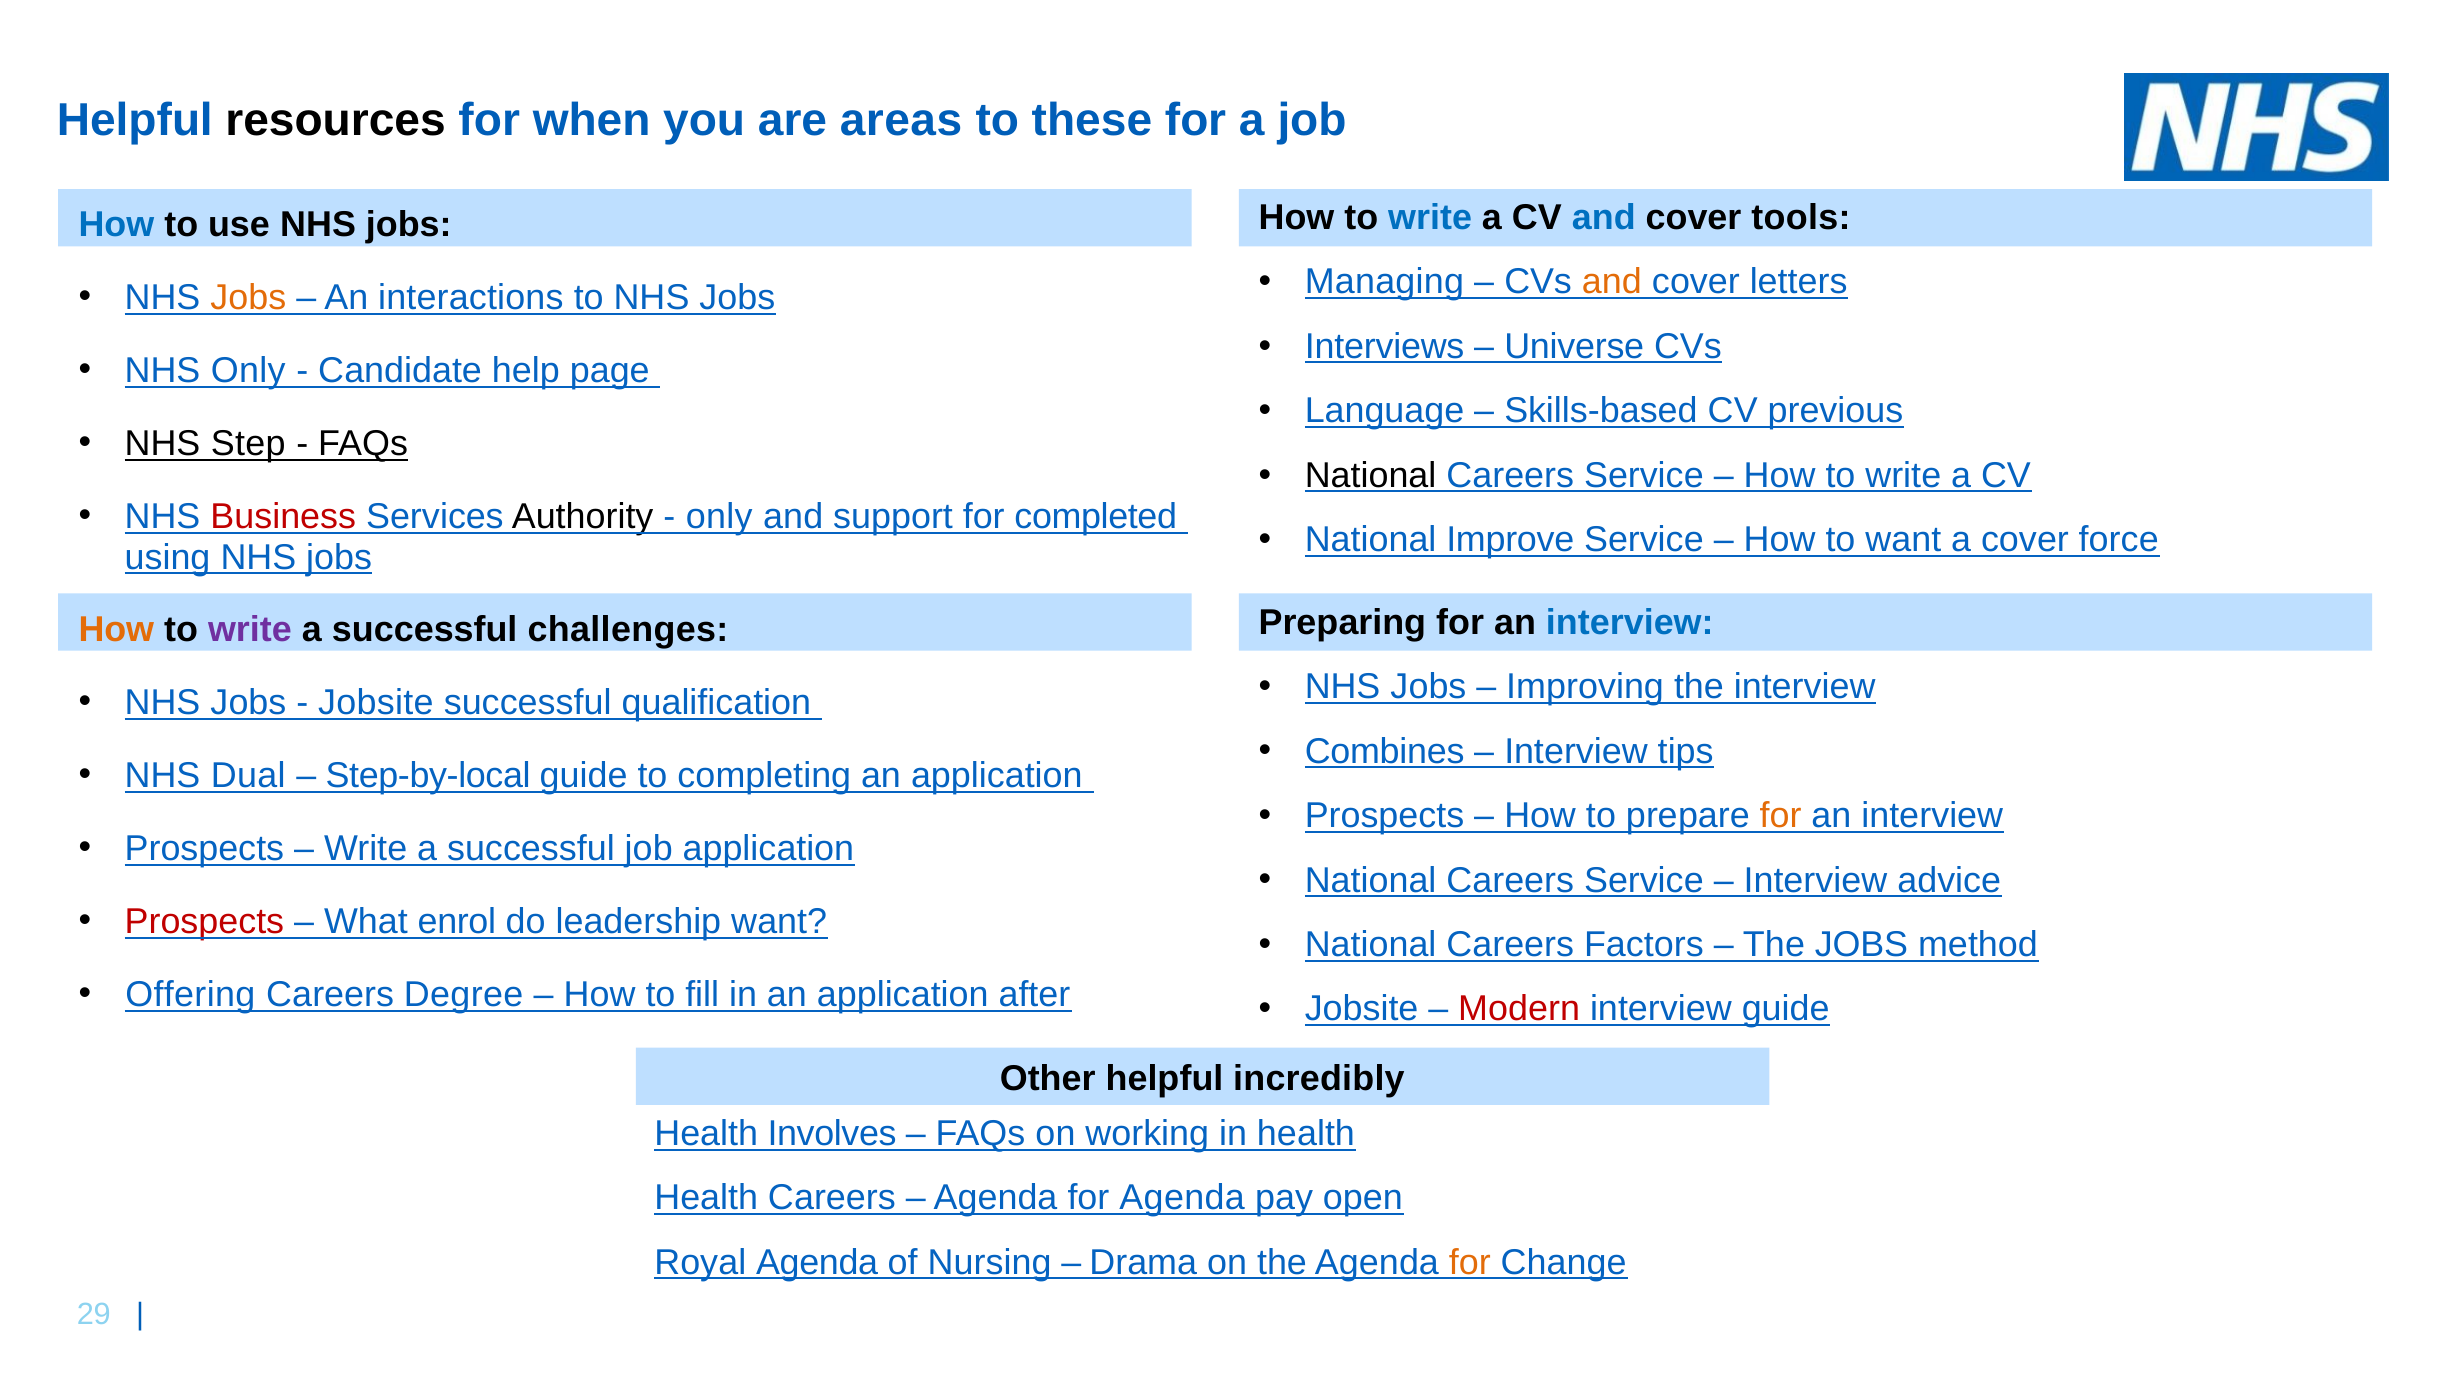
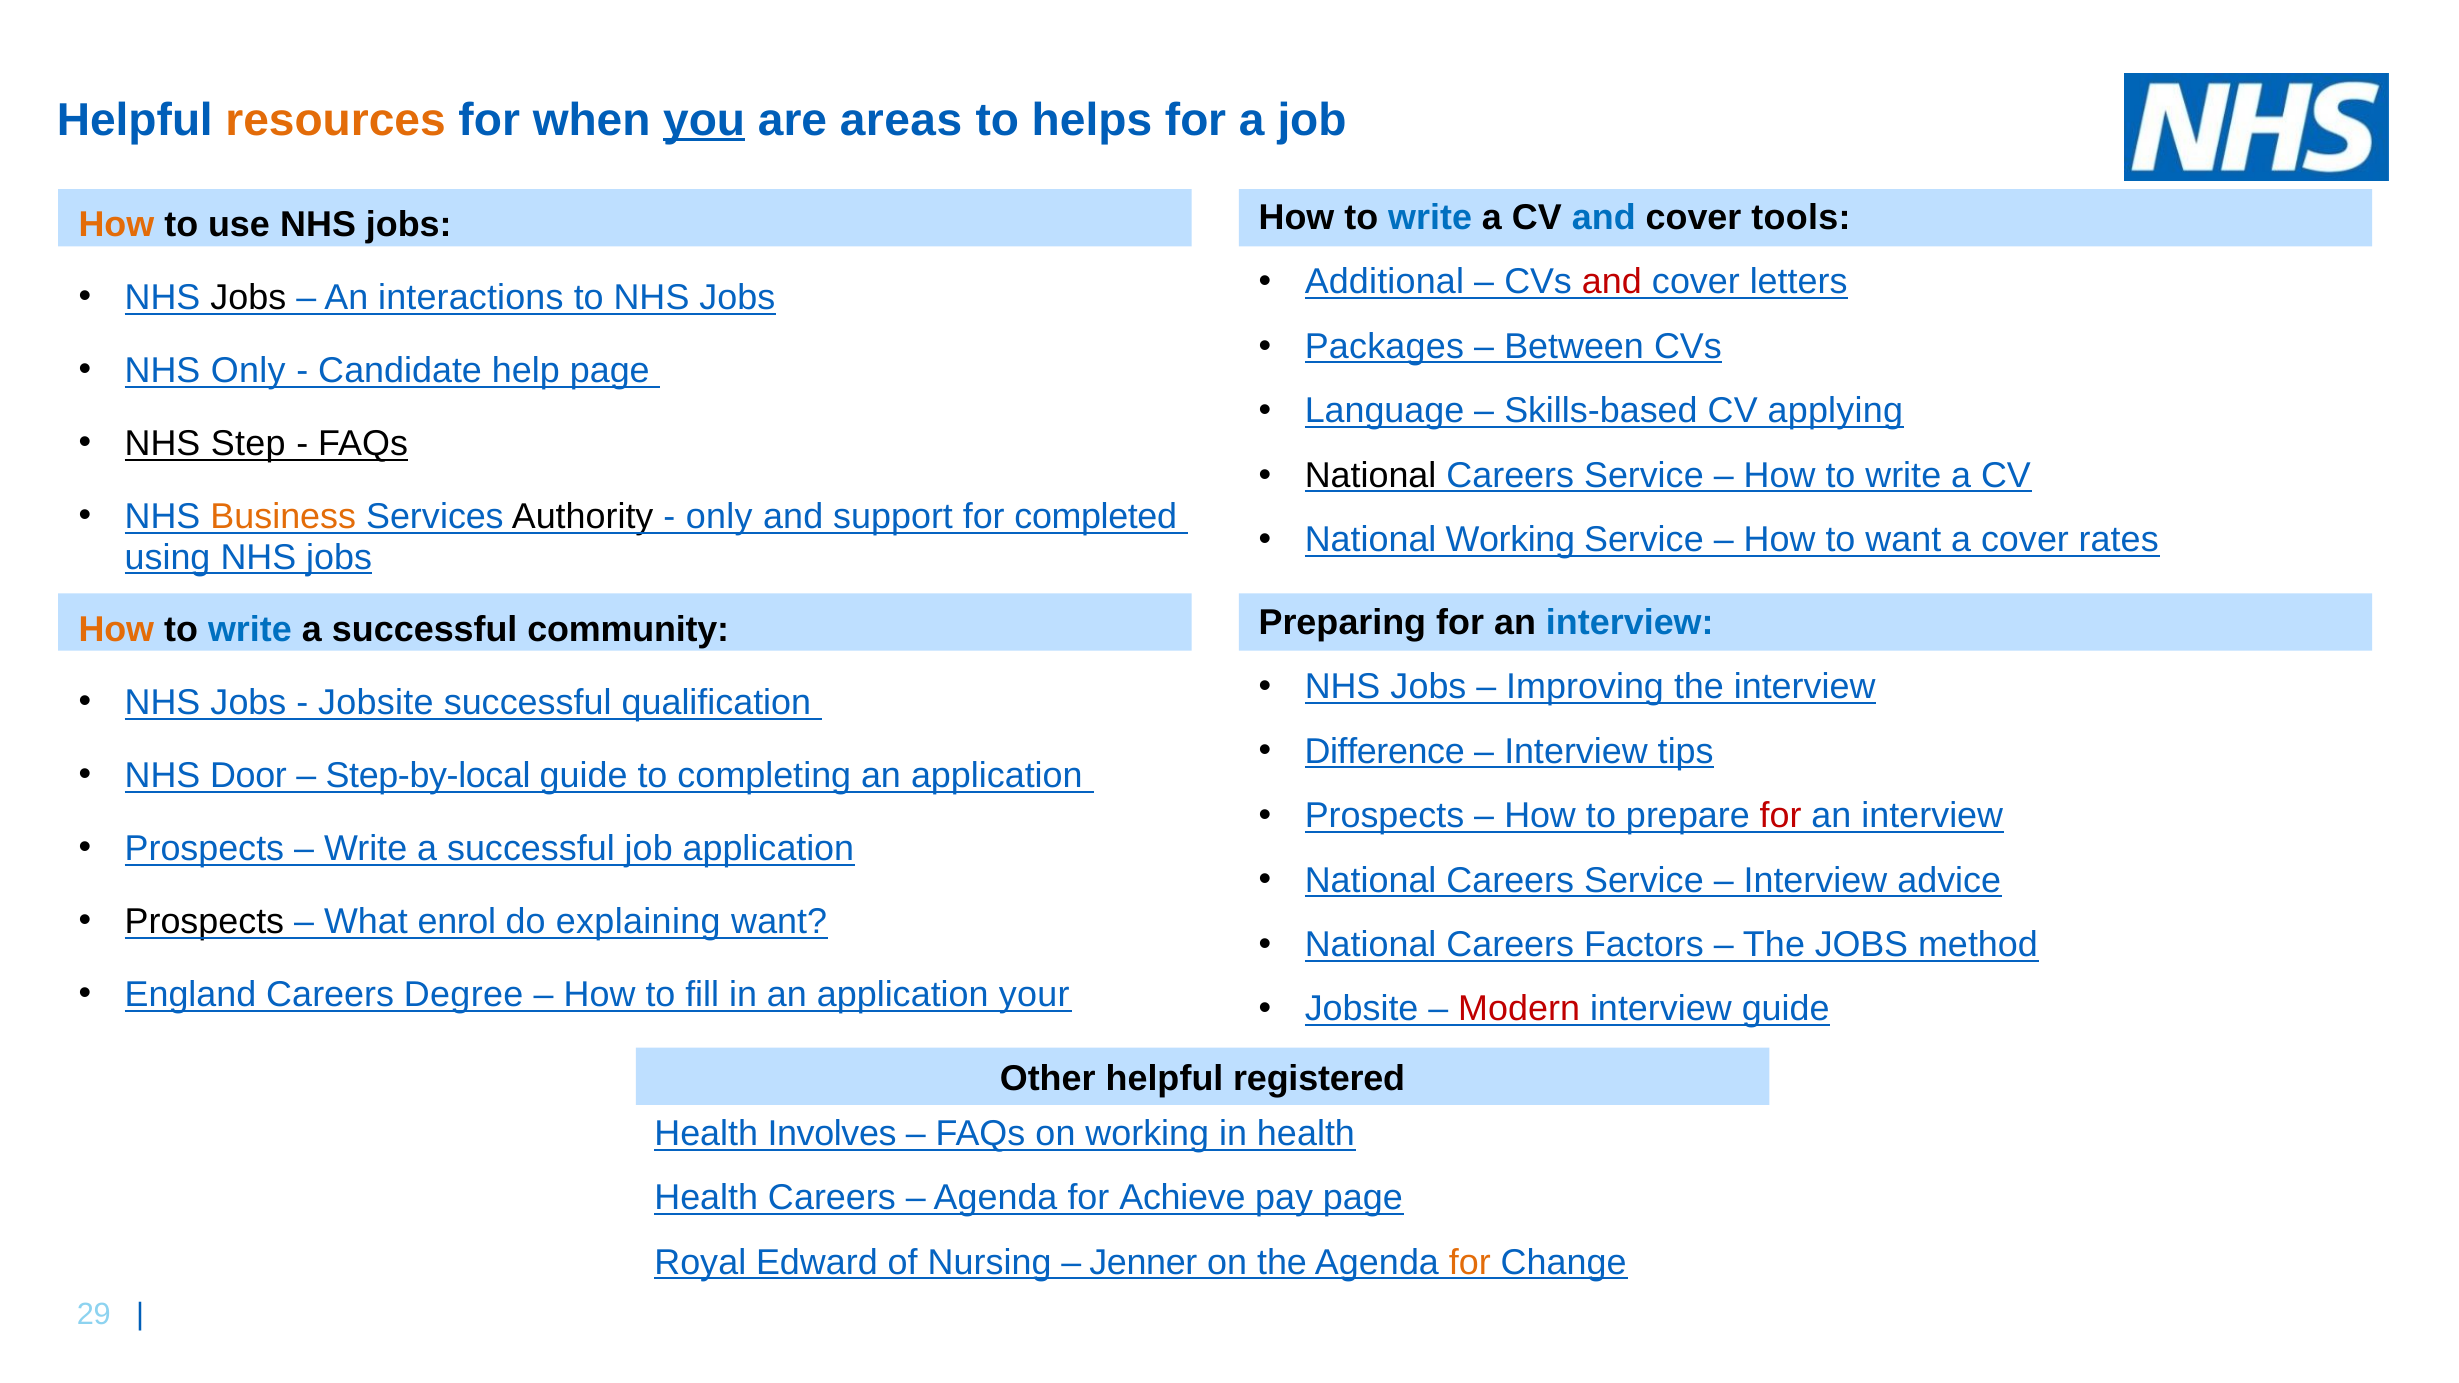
resources colour: black -> orange (336, 120)
you underline: none -> present (704, 120)
these: these -> helps (1092, 120)
How colour: blue -> orange (116, 225)
Managing: Managing -> Additional (1384, 282)
and colour: orange -> red (1612, 282)
Jobs colour: orange -> black (248, 298)
Interviews: Interviews -> Packages (1384, 347)
Universe: Universe -> Between (1574, 347)
previous: previous -> applying (1835, 411)
Business colour: red -> orange (283, 517)
National Improve: Improve -> Working (1510, 540)
force: force -> rates (2119, 540)
write colour: purple -> blue (250, 630)
challenges: challenges -> community (628, 630)
Combines: Combines -> Difference (1385, 751)
Dual: Dual -> Door (249, 776)
for colour: orange -> red (1781, 816)
Prospects colour: red -> black (204, 922)
leadership: leadership -> explaining (638, 922)
Offering: Offering -> England (190, 995)
after: after -> your (1034, 995)
incredibly: incredibly -> registered (1319, 1079)
for Agenda: Agenda -> Achieve (1182, 1198)
pay open: open -> page (1363, 1198)
Royal Agenda: Agenda -> Edward (817, 1263)
Drama: Drama -> Jenner (1143, 1263)
